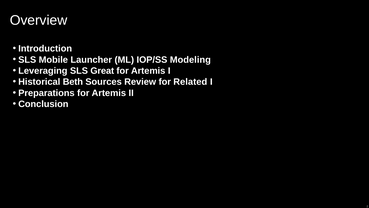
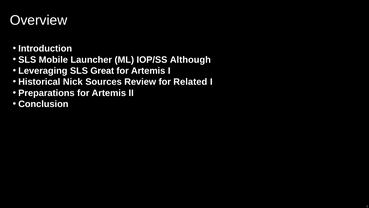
Modeling: Modeling -> Although (190, 60)
Beth: Beth -> Nick (73, 82)
